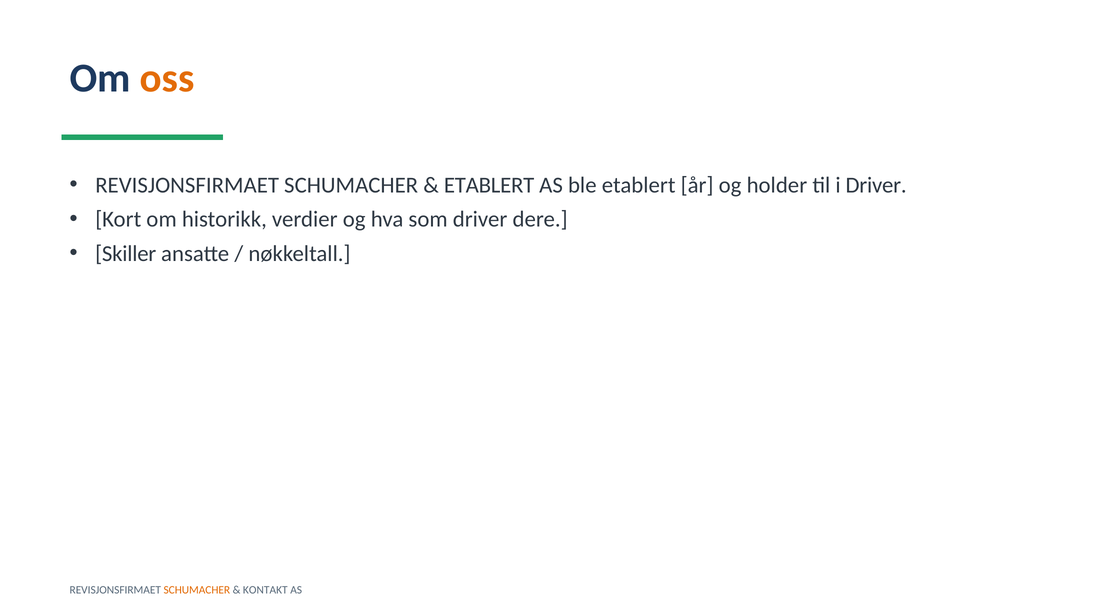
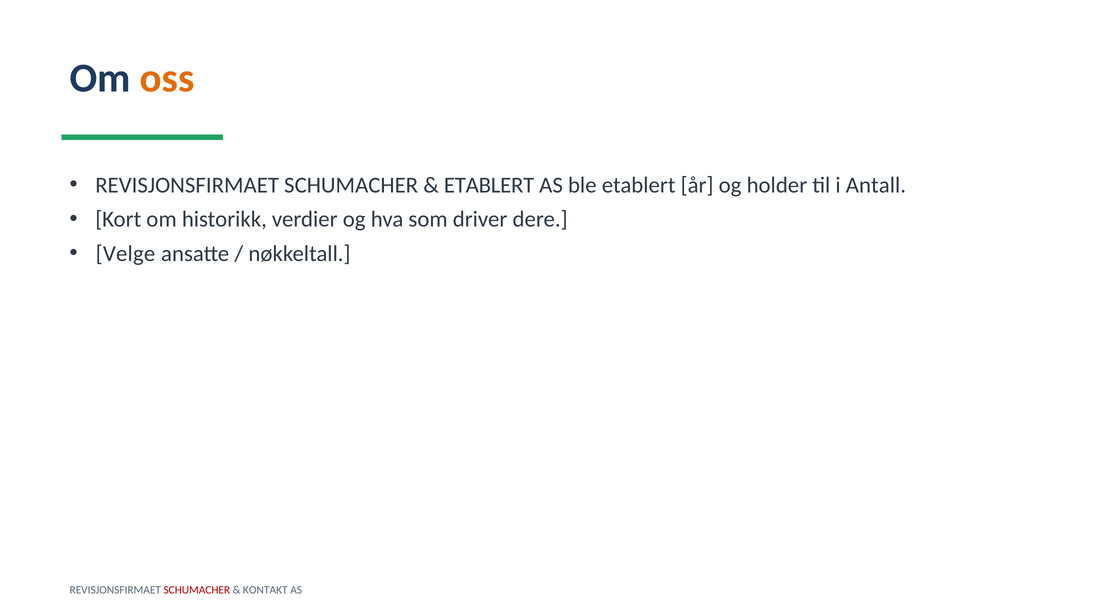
i Driver: Driver -> Antall (876, 185)
Skiller: Skiller -> Velge (126, 254)
SCHUMACHER colour: orange -> red (197, 590)
